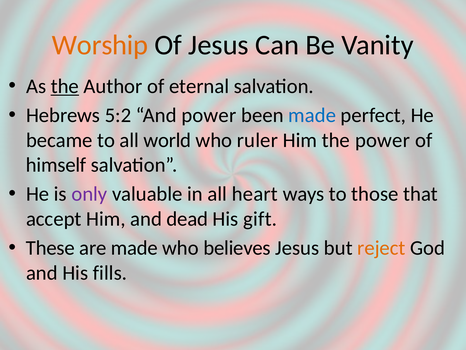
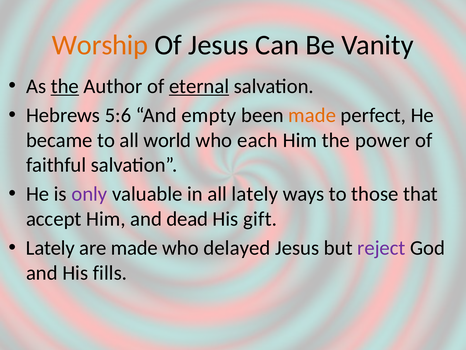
eternal underline: none -> present (199, 86)
5:2: 5:2 -> 5:6 (118, 115)
And power: power -> empty (209, 115)
made colour: blue -> orange (312, 115)
ruler: ruler -> each (257, 140)
himself: himself -> faithful (56, 165)
all heart: heart -> lately (255, 194)
These: These -> Lately (50, 248)
believes: believes -> delayed (237, 248)
reject colour: orange -> purple (381, 248)
